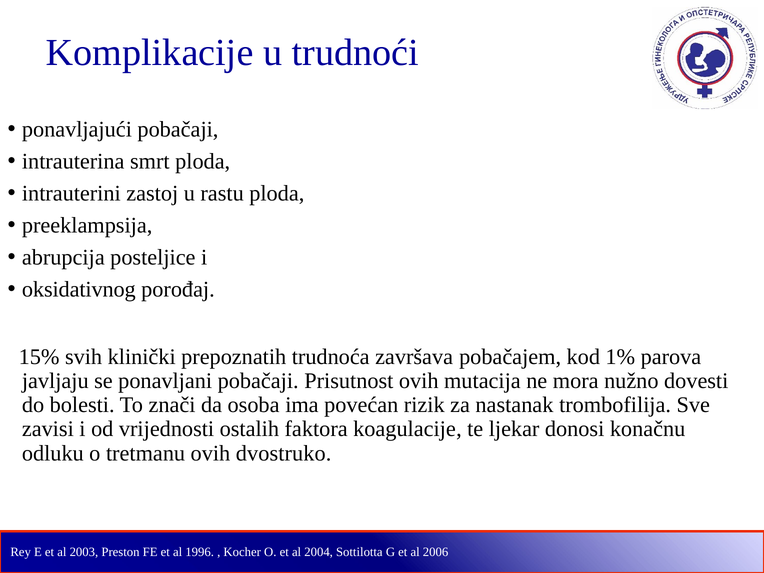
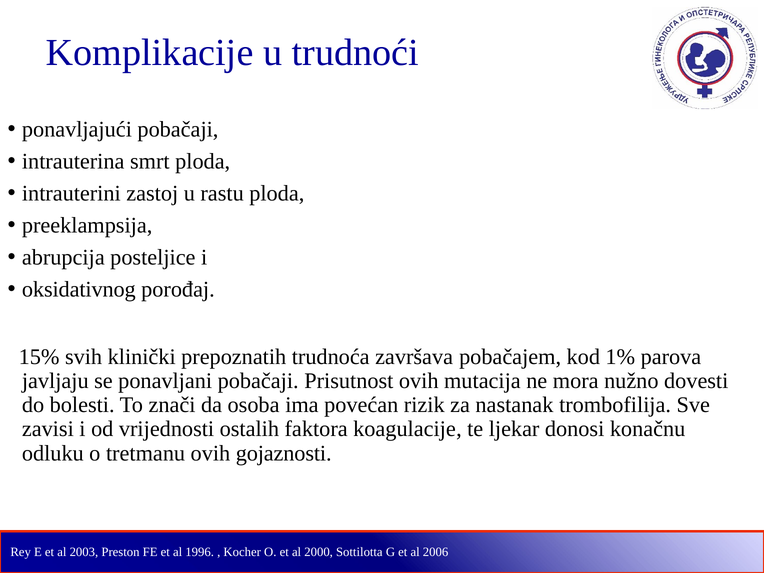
dvostruko: dvostruko -> gojaznosti (284, 453)
2004: 2004 -> 2000 (319, 552)
